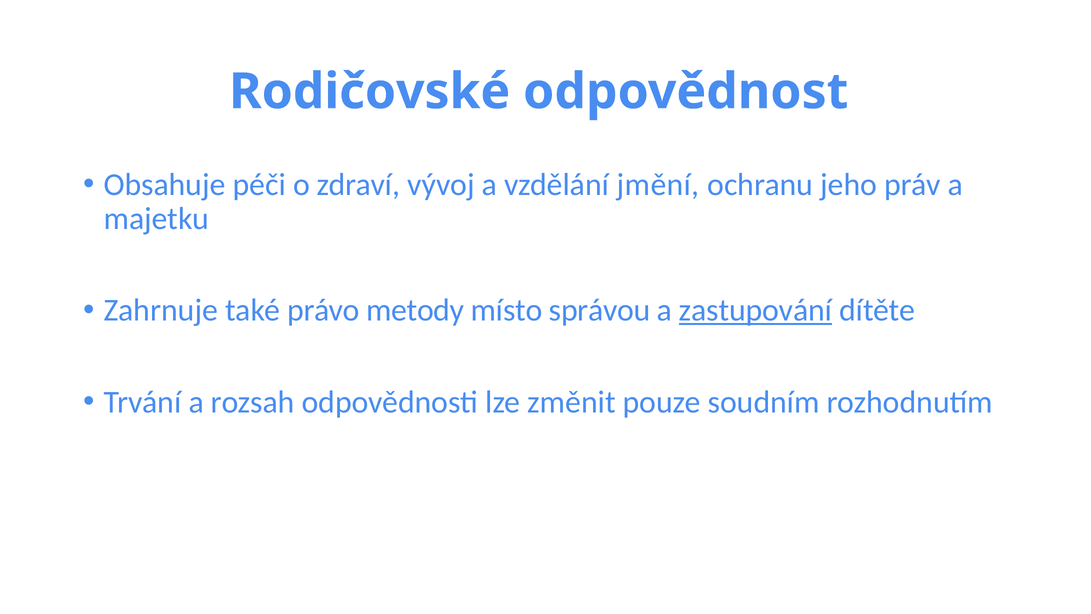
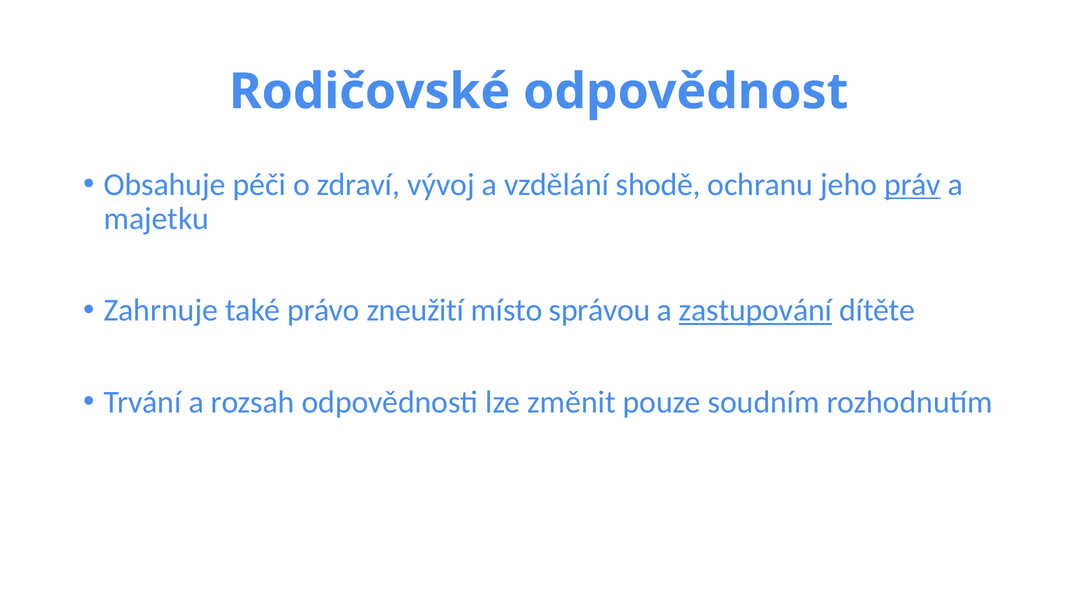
jmění: jmění -> shodě (658, 184)
práv underline: none -> present (913, 184)
metody: metody -> zneužití (415, 310)
